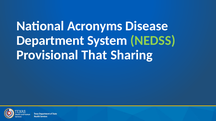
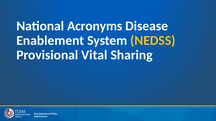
Department: Department -> Enablement (50, 41)
NEDSS colour: light green -> yellow (153, 41)
That: That -> Vital (94, 55)
